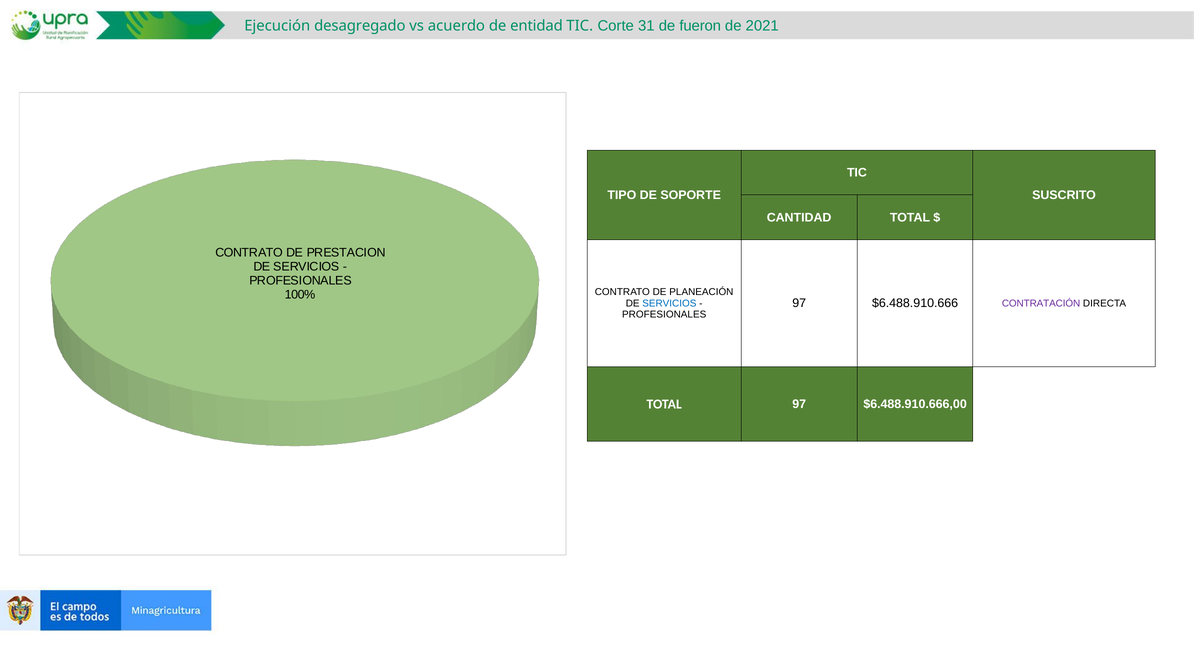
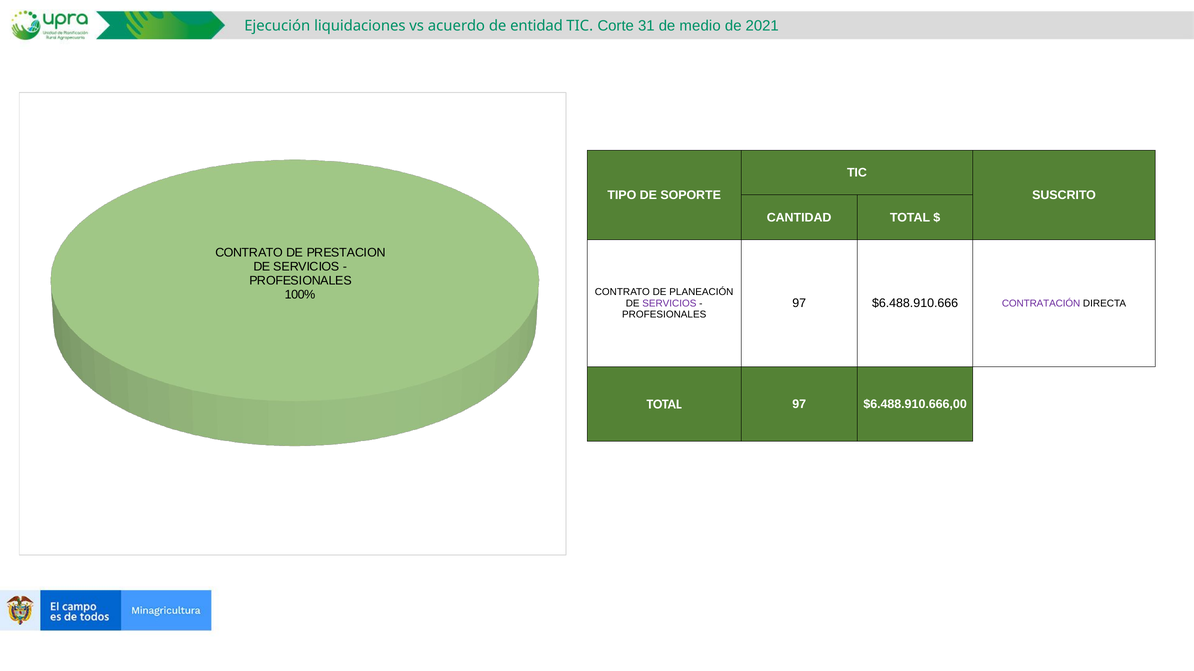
desagregado: desagregado -> liquidaciones (360, 26)
fueron: fueron -> medio (700, 26)
SERVICIOS colour: blue -> purple (669, 304)
